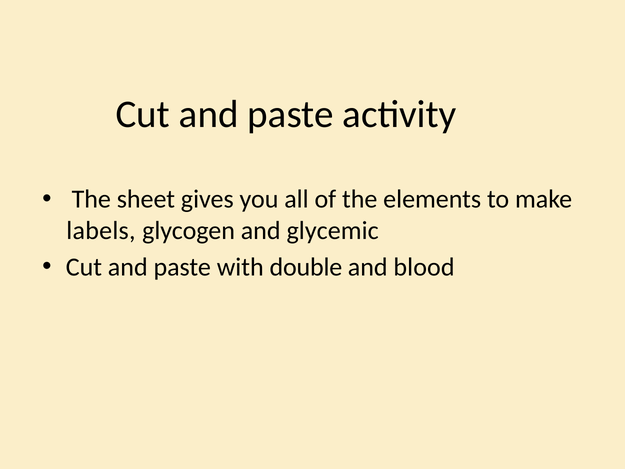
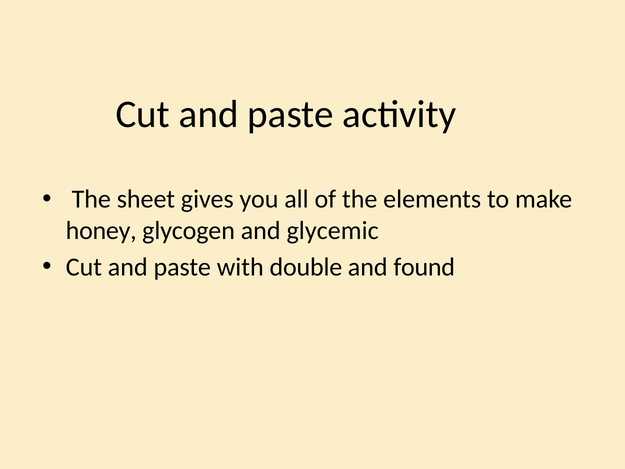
labels: labels -> honey (101, 230)
blood: blood -> found (424, 267)
